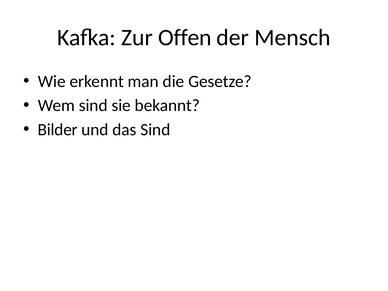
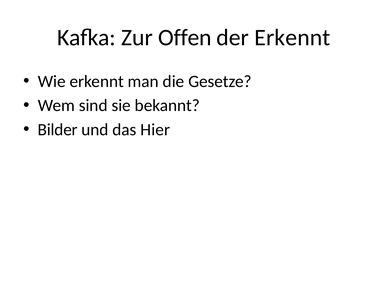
der Mensch: Mensch -> Erkennt (292, 38)
das Sind: Sind -> Hier (155, 130)
